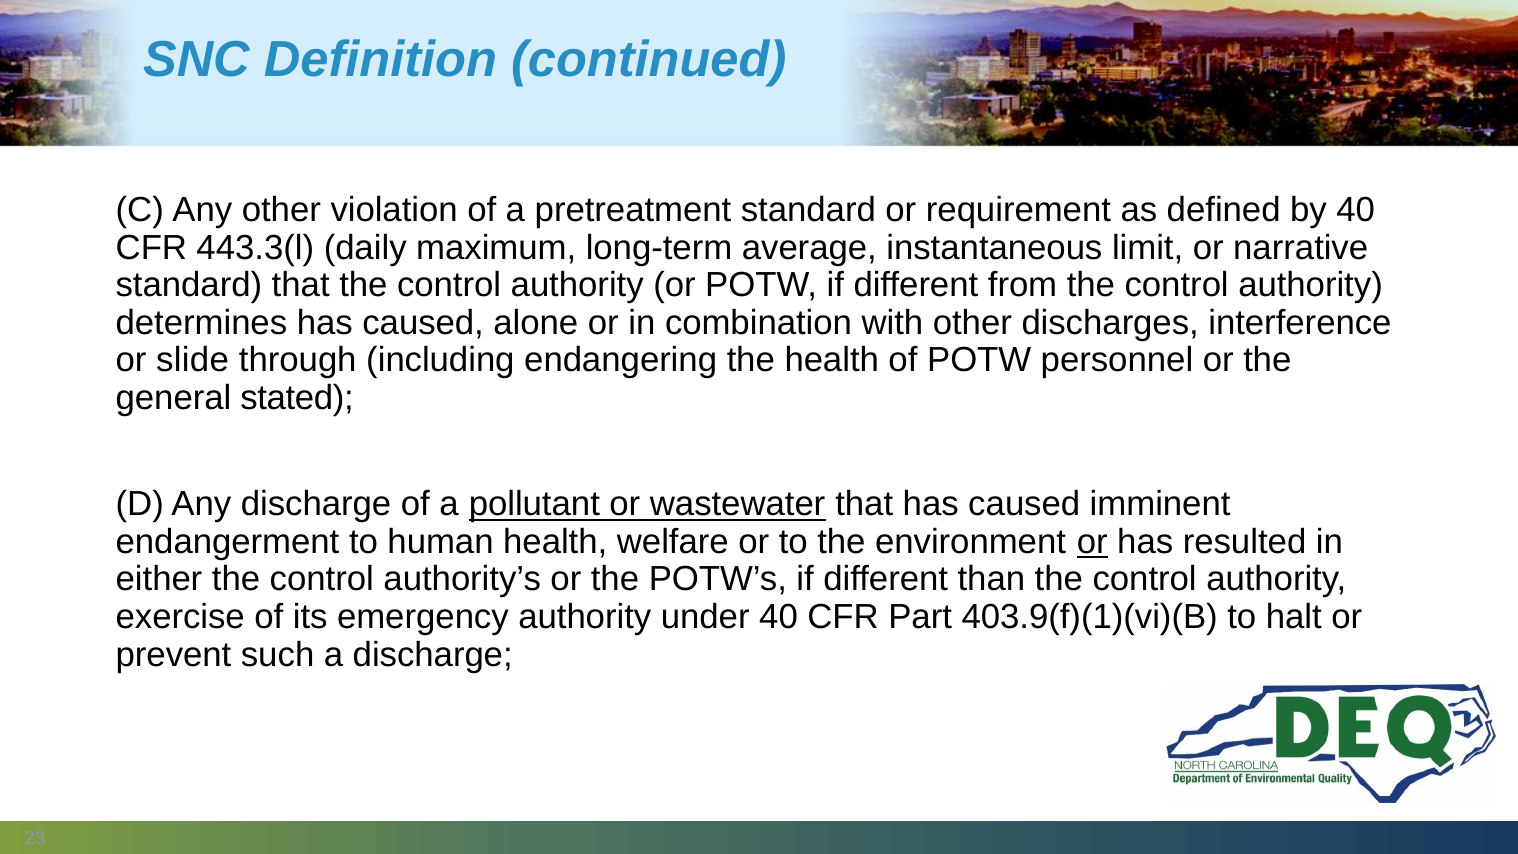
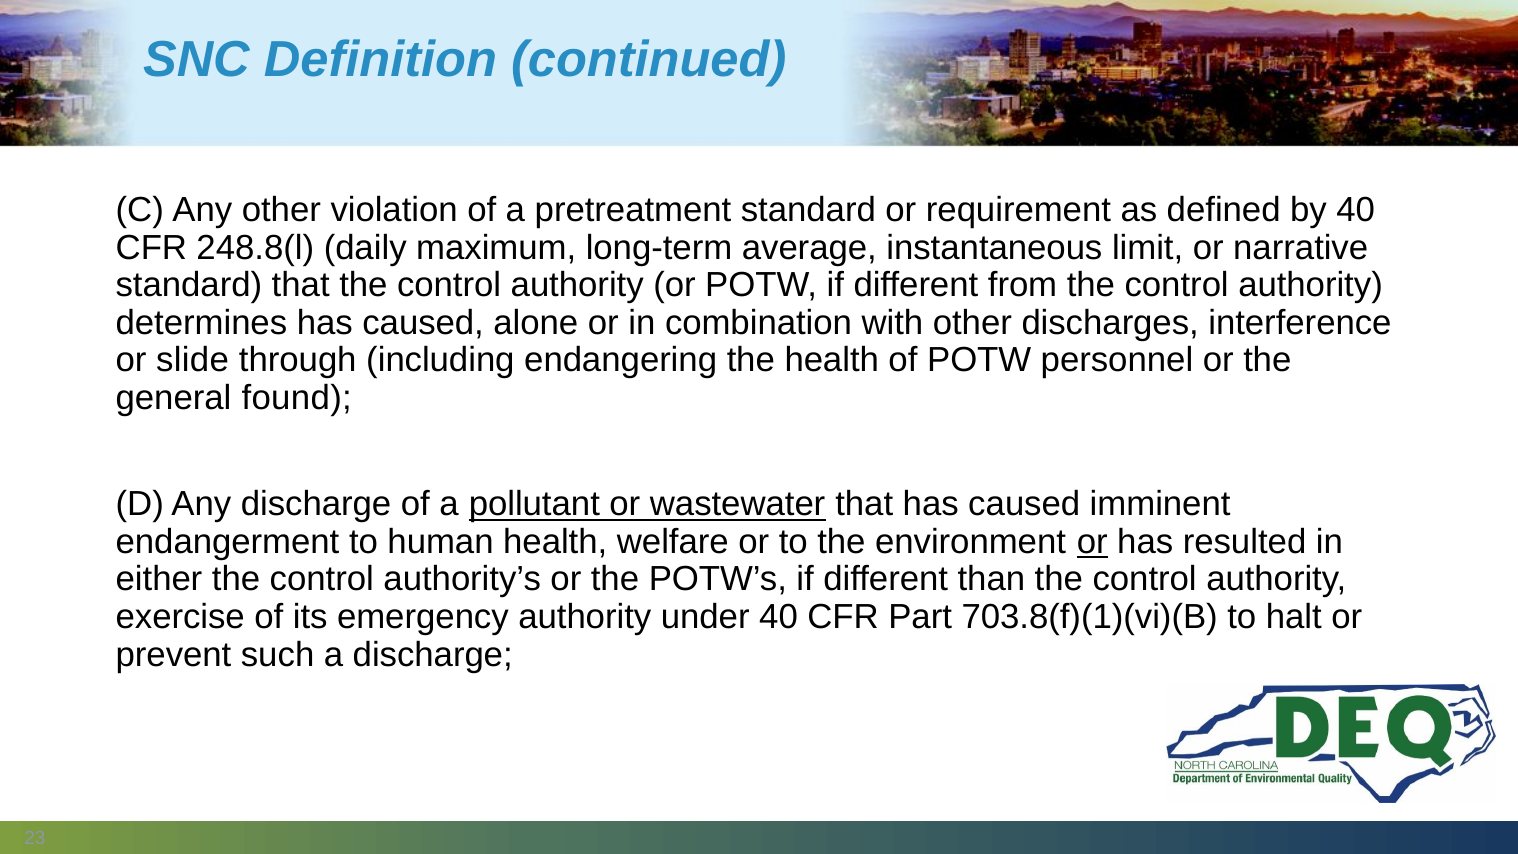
443.3(l: 443.3(l -> 248.8(l (255, 248)
stated: stated -> found (297, 398)
403.9(f)(1)(vi)(B: 403.9(f)(1)(vi)(B -> 703.8(f)(1)(vi)(B (1090, 617)
